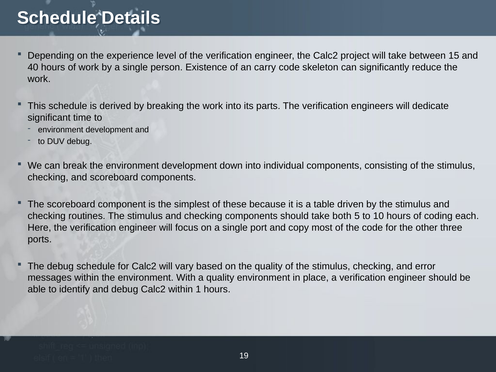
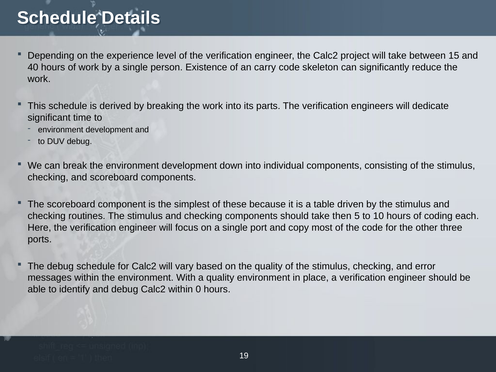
both: both -> then (342, 216)
1: 1 -> 0 (198, 289)
